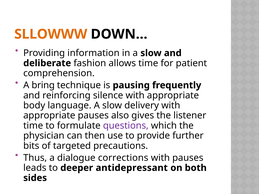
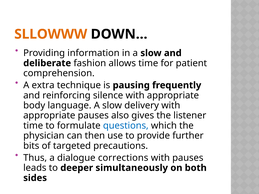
bring: bring -> extra (43, 85)
questions colour: purple -> blue (126, 126)
antidepressant: antidepressant -> simultaneously (132, 168)
